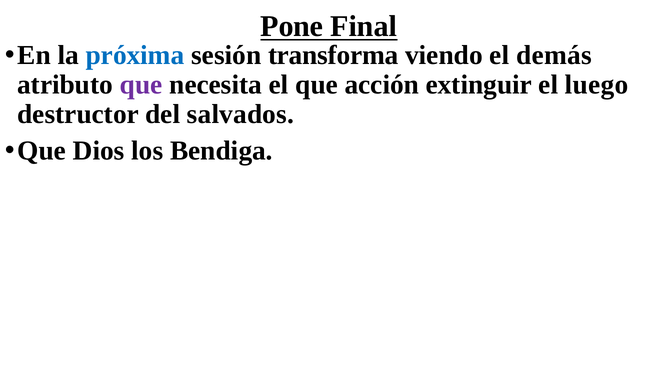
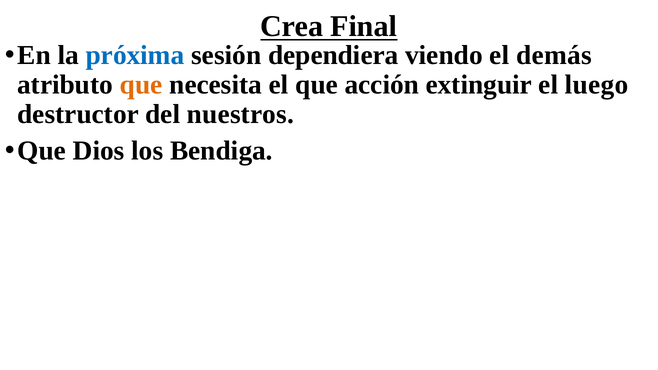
Pone: Pone -> Crea (292, 26)
transforma: transforma -> dependiera (333, 55)
que colour: purple -> orange (141, 85)
salvados: salvados -> nuestros (240, 114)
